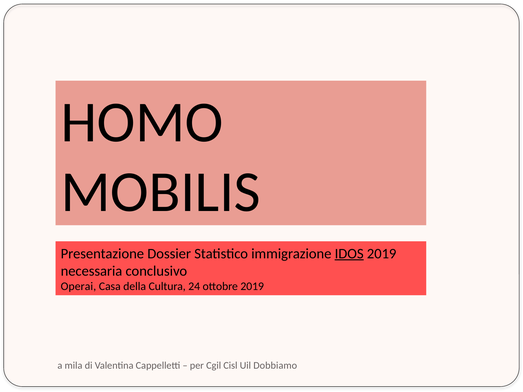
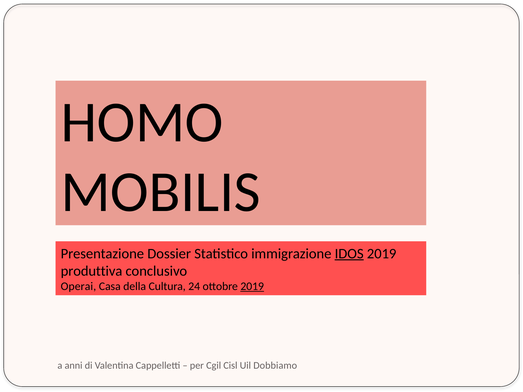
necessaria: necessaria -> produttiva (92, 271)
2019 underline: none -> present (252, 287)
mila: mila -> anni (74, 366)
